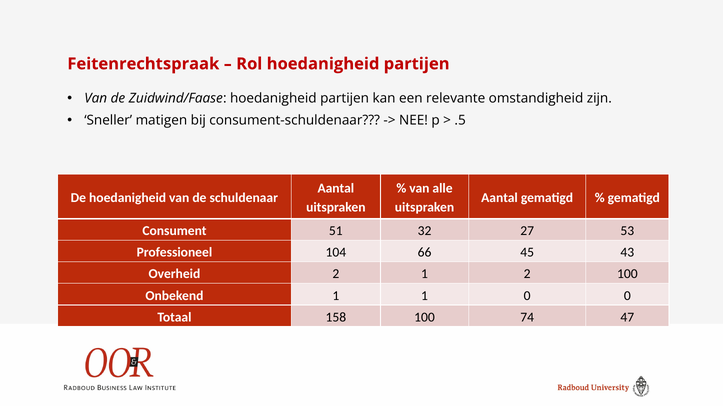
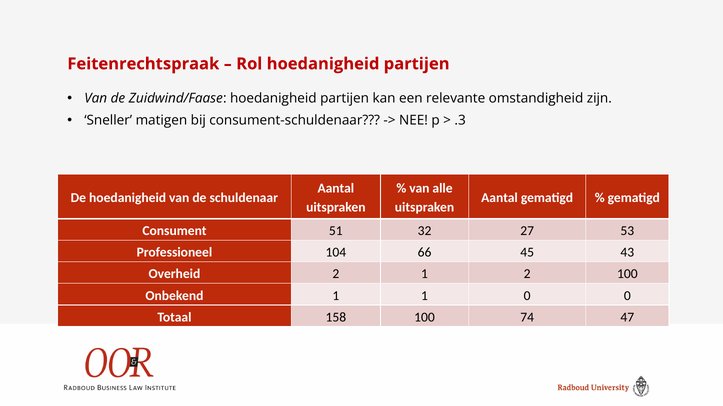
.5: .5 -> .3 (460, 121)
